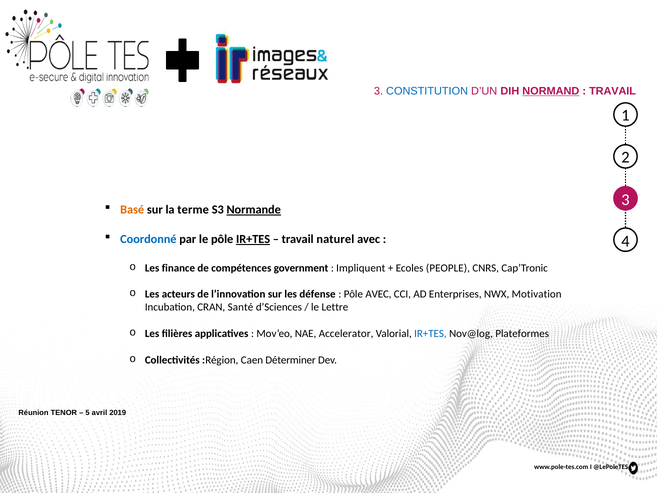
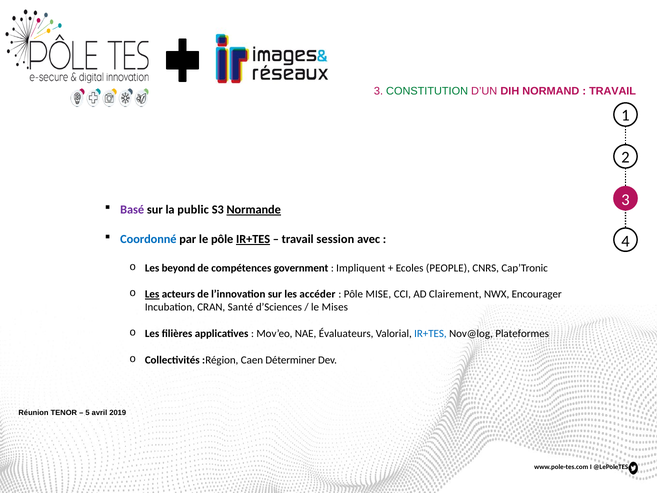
CONSTITUTION colour: blue -> green (427, 91)
NORMAND underline: present -> none (551, 91)
Basé colour: orange -> purple (132, 210)
terme: terme -> public (193, 210)
naturel: naturel -> session (335, 239)
finance: finance -> beyond (178, 268)
Les underline: none -> present (152, 294)
défense: défense -> accéder (317, 294)
Pôle AVEC: AVEC -> MISE (378, 294)
Enterprises: Enterprises -> Clairement (455, 294)
Motivation: Motivation -> Encourager (537, 294)
Lettre: Lettre -> Mises (335, 307)
Accelerator: Accelerator -> Évaluateurs (346, 334)
